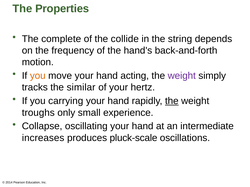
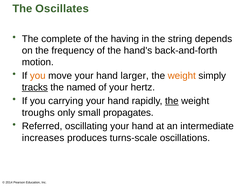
Properties: Properties -> Oscillates (62, 9)
collide: collide -> having (125, 39)
acting: acting -> larger (135, 76)
weight colour: purple -> orange (182, 76)
tracks underline: none -> present (35, 88)
similar: similar -> named (81, 88)
experience: experience -> propagates (128, 113)
Collapse: Collapse -> Referred (42, 127)
pluck-scale: pluck-scale -> turns-scale (133, 138)
